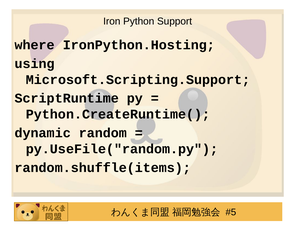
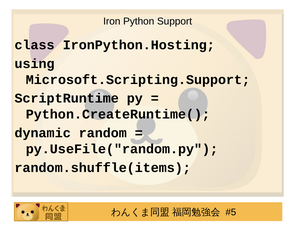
where: where -> class (35, 45)
